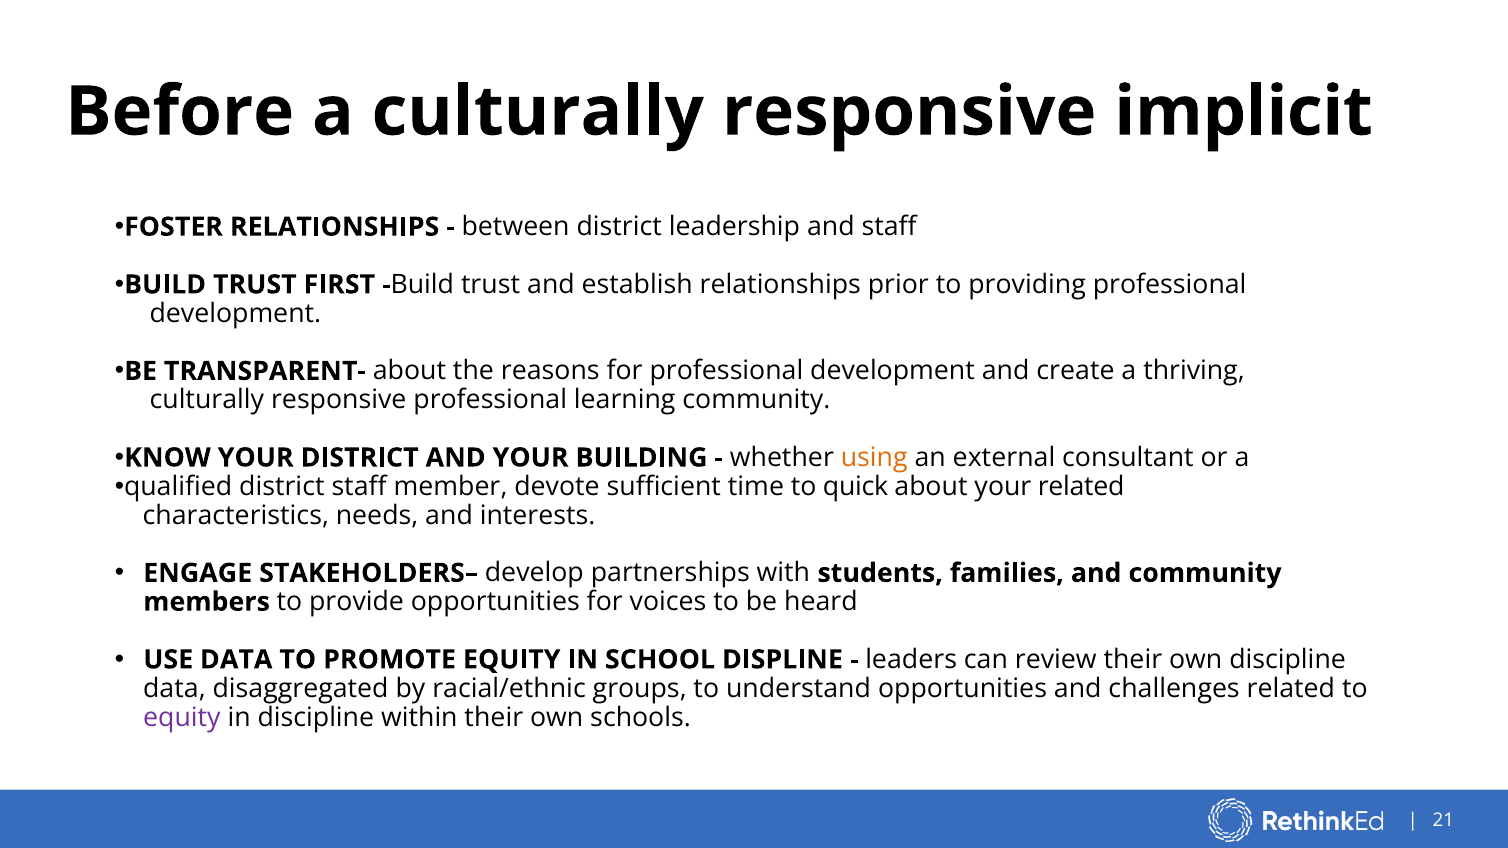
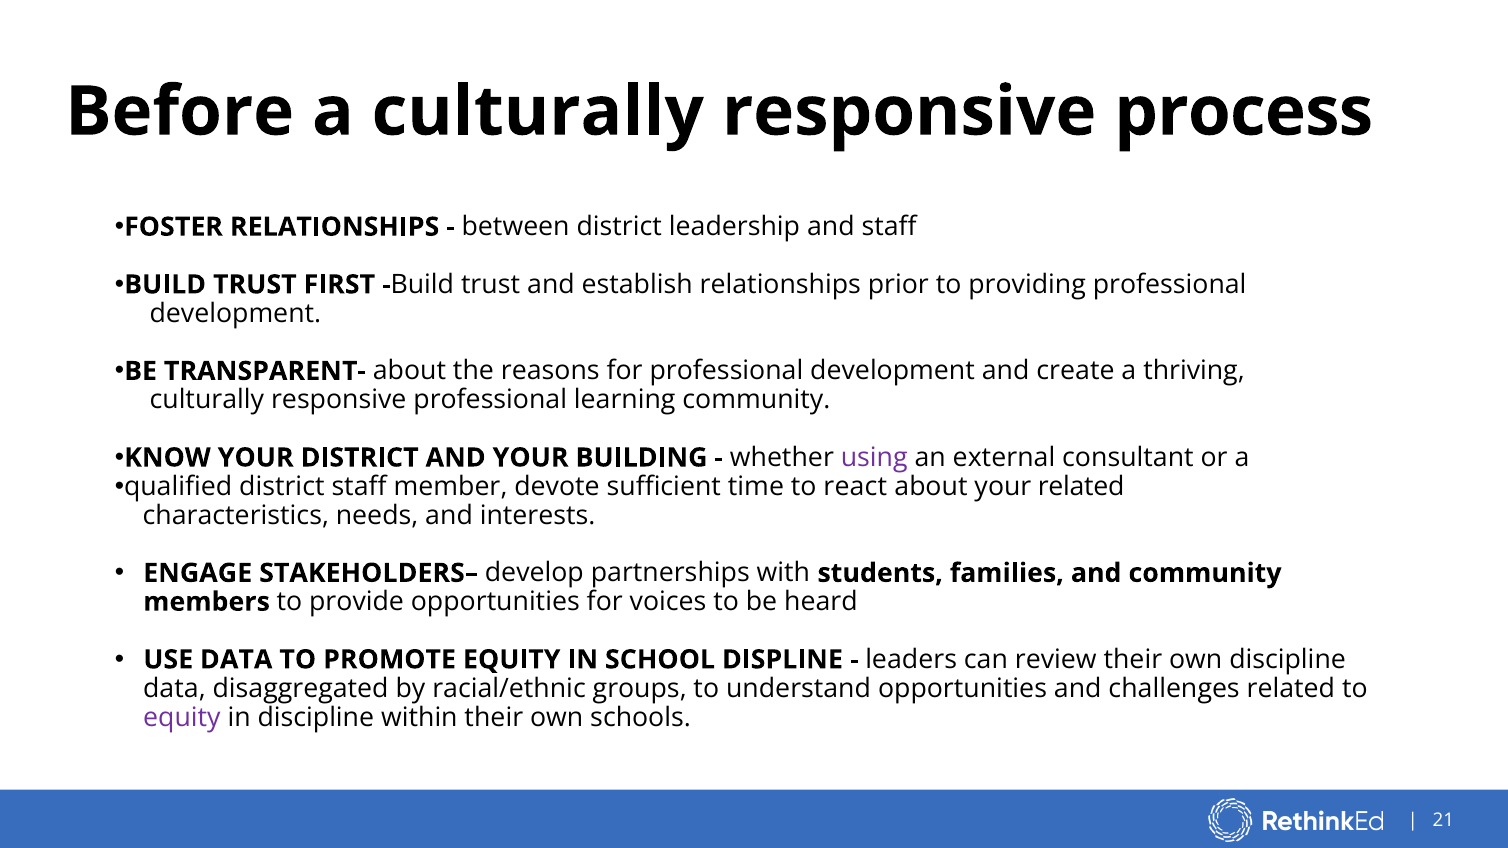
implicit: implicit -> process (1244, 112)
using colour: orange -> purple (874, 458)
quick: quick -> react (855, 487)
